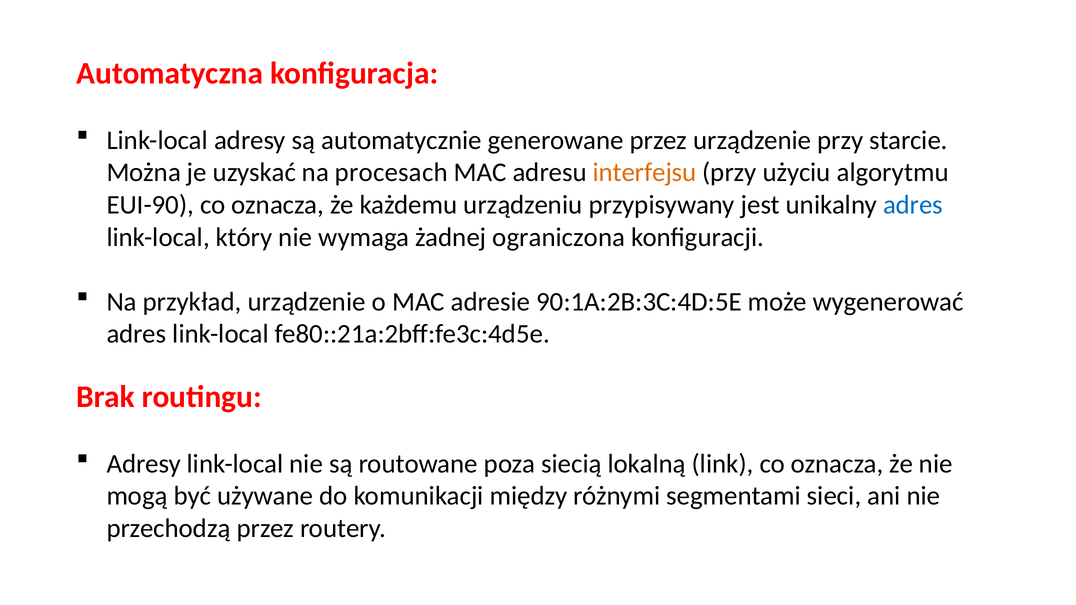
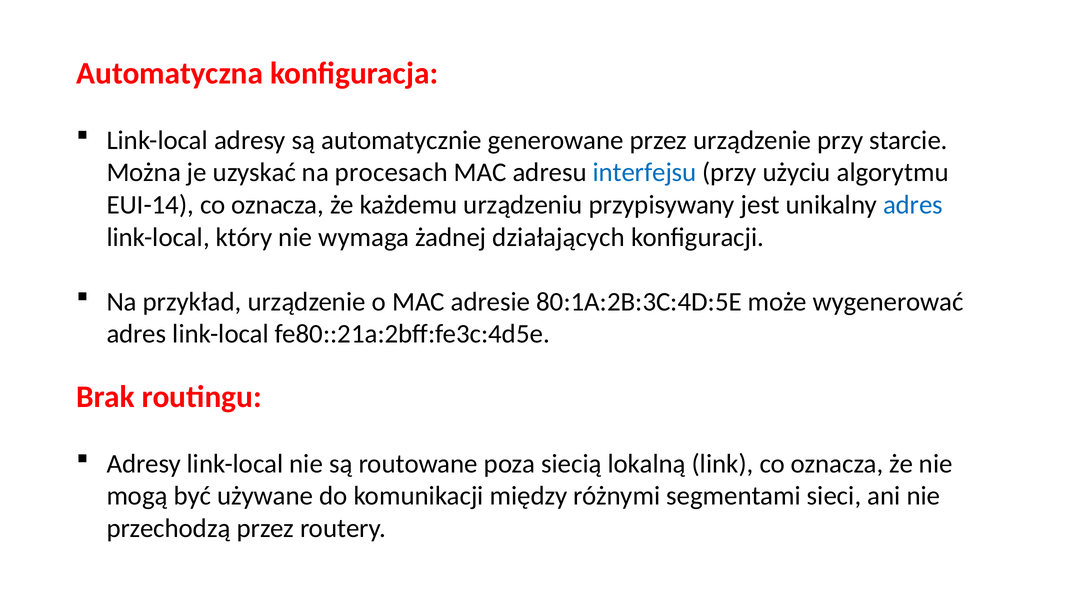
interfejsu colour: orange -> blue (645, 173)
EUI-90: EUI-90 -> EUI-14 (150, 205)
ograniczona: ograniczona -> działających (559, 237)
90:1A:2B:3C:4D:5E: 90:1A:2B:3C:4D:5E -> 80:1A:2B:3C:4D:5E (639, 302)
